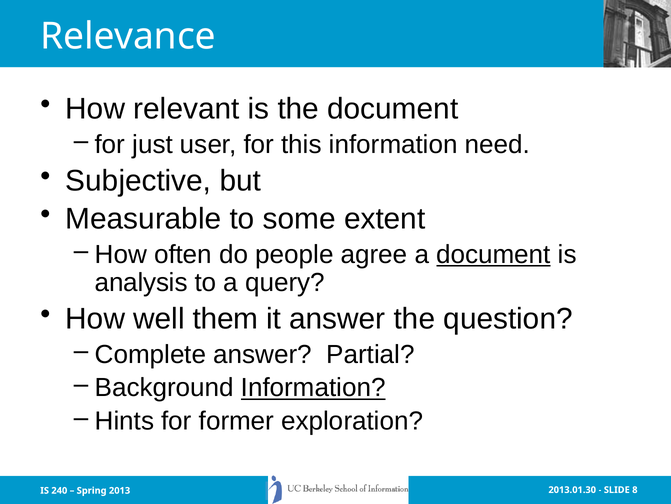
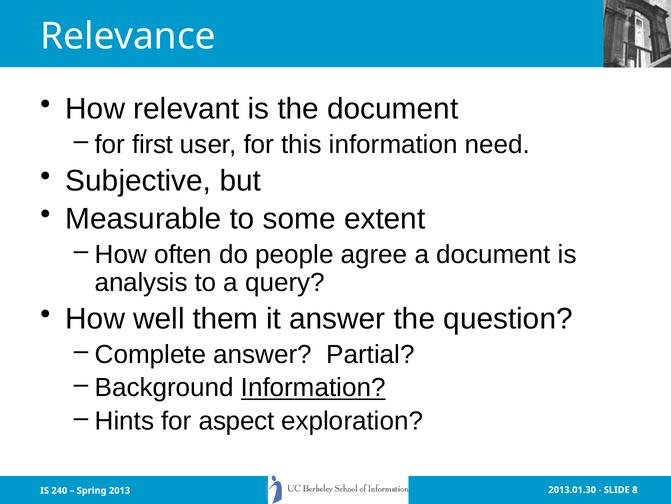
just: just -> first (153, 144)
document underline: present -> none (493, 254)
former: former -> aspect (237, 421)
